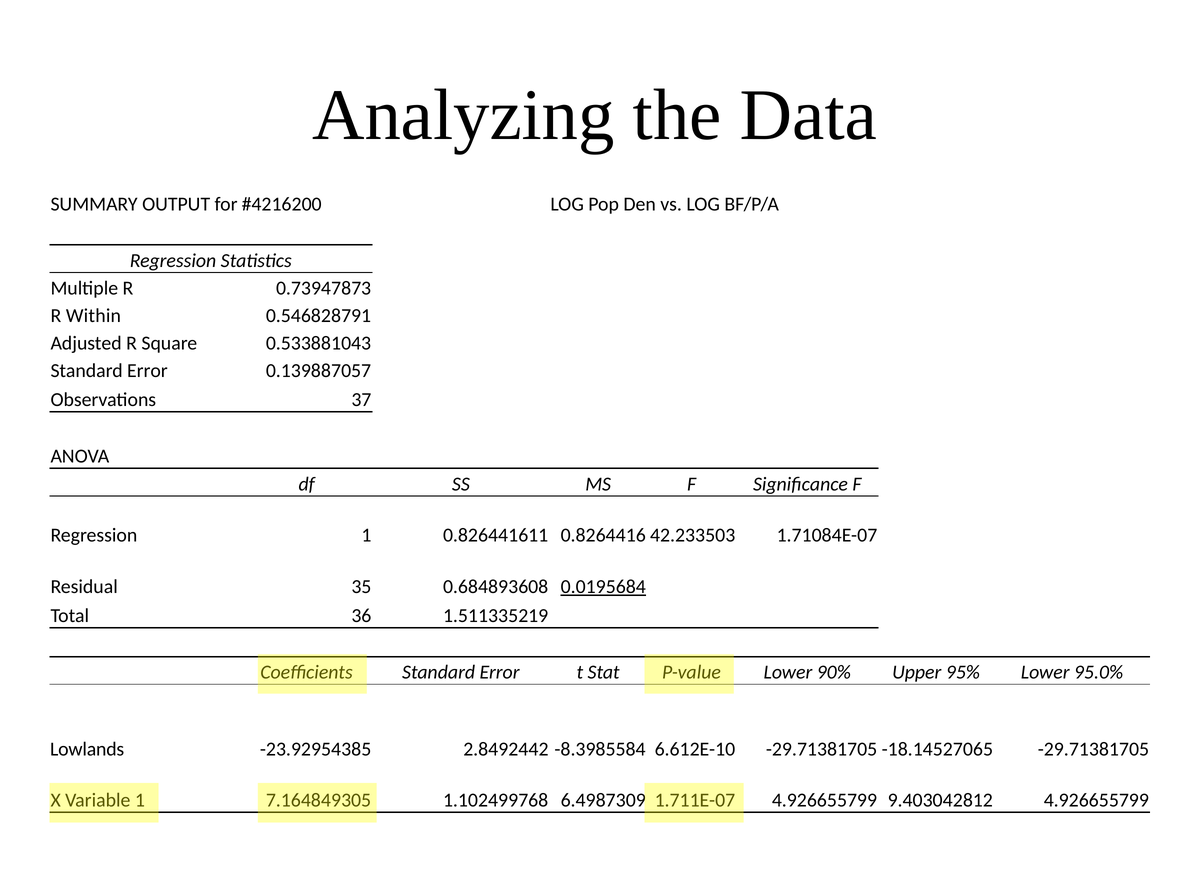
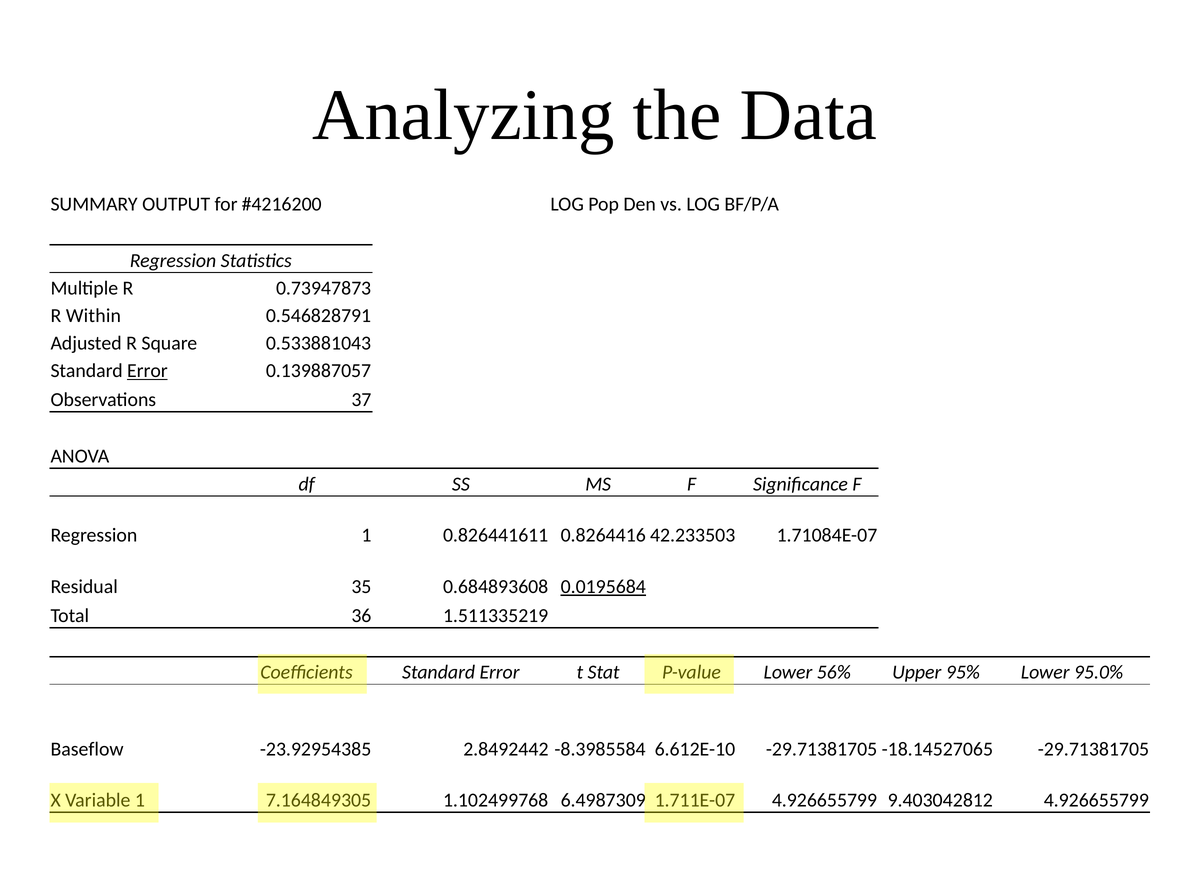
Error underline: none -> present (147, 371)
90%: 90% -> 56% (834, 673)
Lowlands: Lowlands -> Baseflow (87, 749)
